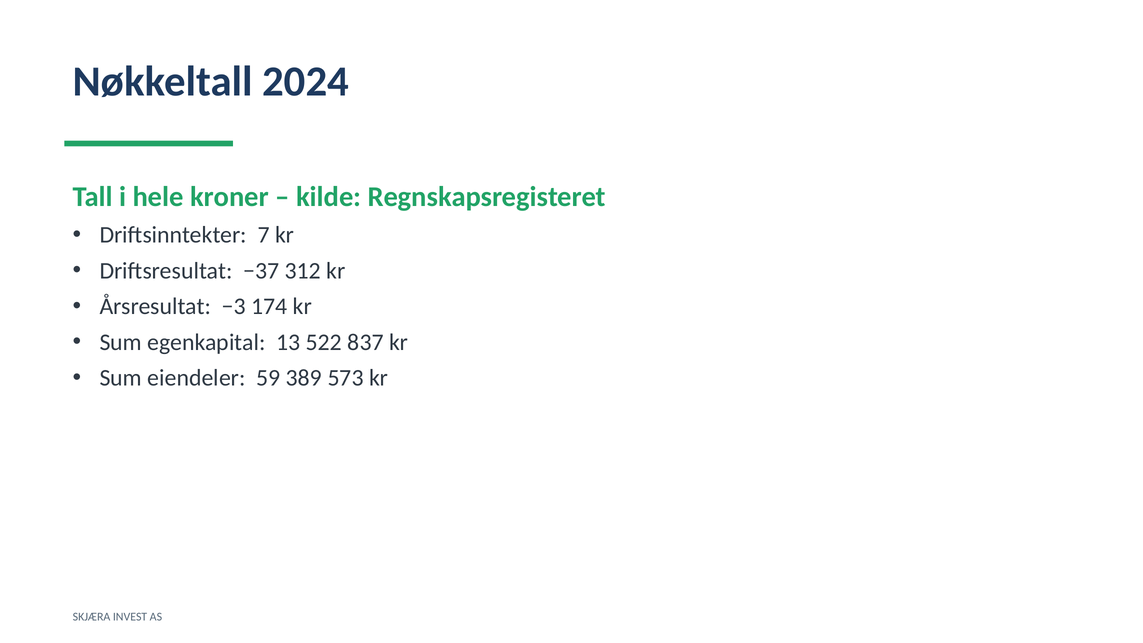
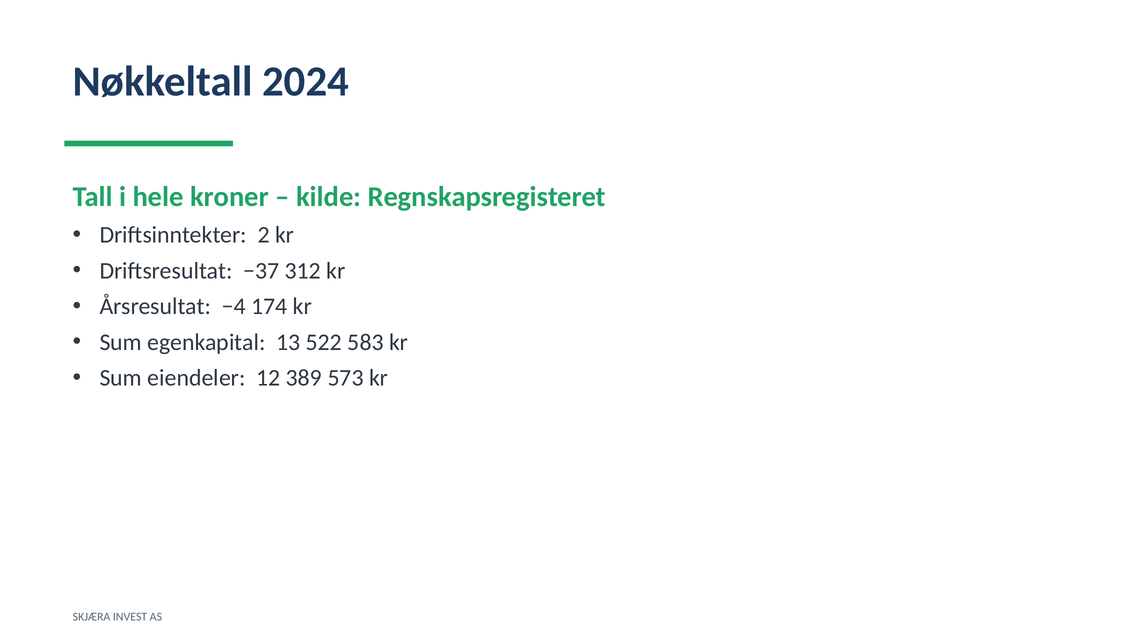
7: 7 -> 2 (264, 235)
−3: −3 -> −4 (234, 307)
837: 837 -> 583 (366, 342)
59: 59 -> 12 (268, 378)
